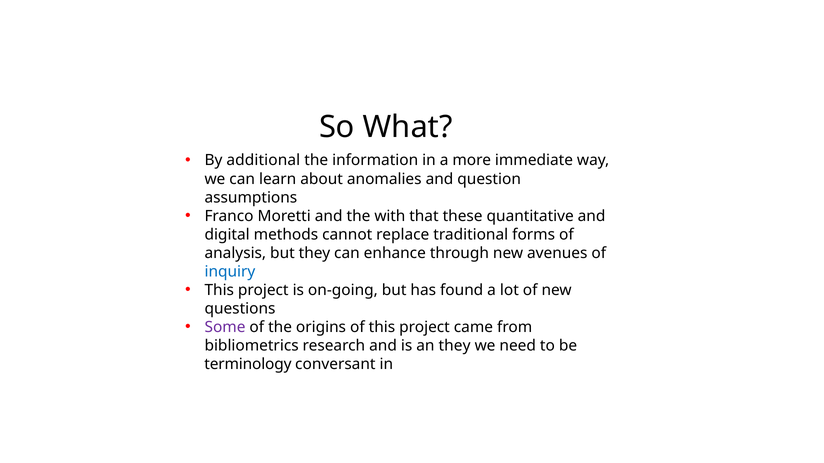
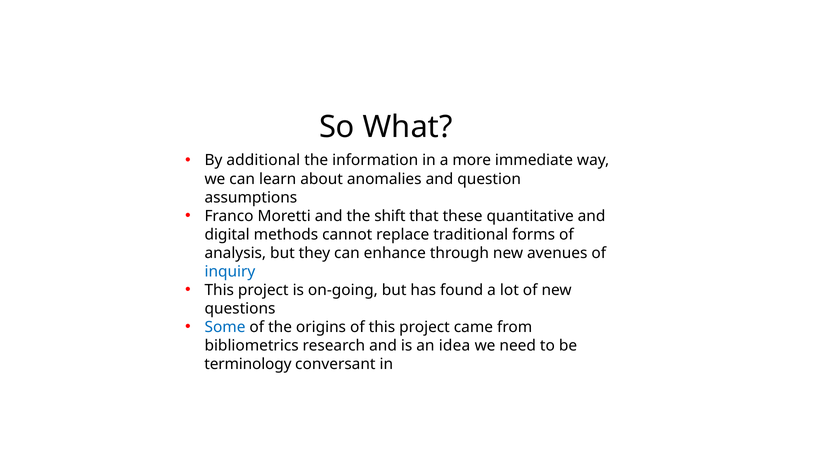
with: with -> shift (390, 216)
Some colour: purple -> blue (225, 327)
an they: they -> idea (455, 346)
